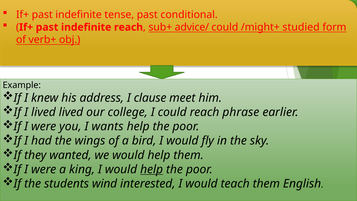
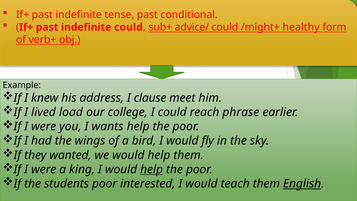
indefinite reach: reach -> could (128, 27)
studied: studied -> healthy (301, 27)
lived lived: lived -> load (71, 112)
students wind: wind -> poor (105, 184)
English underline: none -> present (302, 184)
